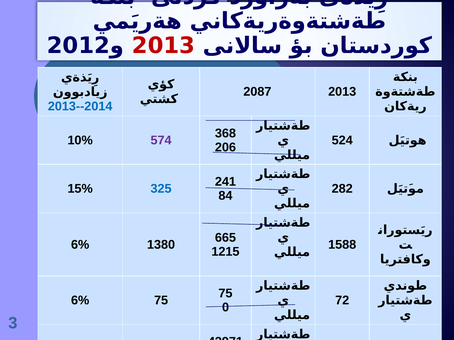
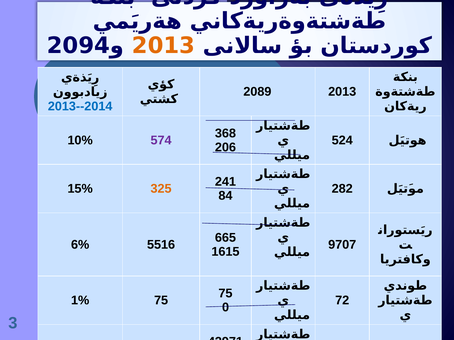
2012: 2012 -> 2094 (78, 46)
2013 colour: red -> orange (163, 46)
2087: 2087 -> 2089 (257, 92)
325 colour: blue -> orange (161, 189)
1380: 1380 -> 5516 (161, 245)
1588: 1588 -> 9707 (342, 245)
1215: 1215 -> 1615 (225, 252)
6%: 6% -> 1% (80, 301)
